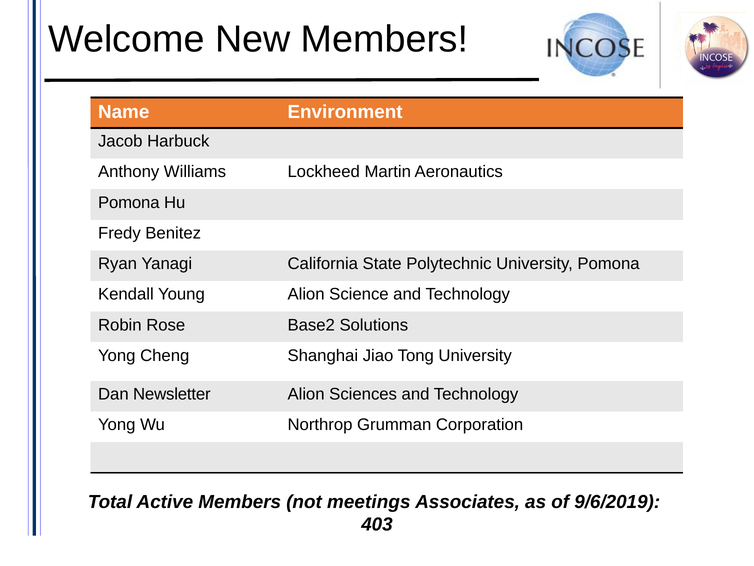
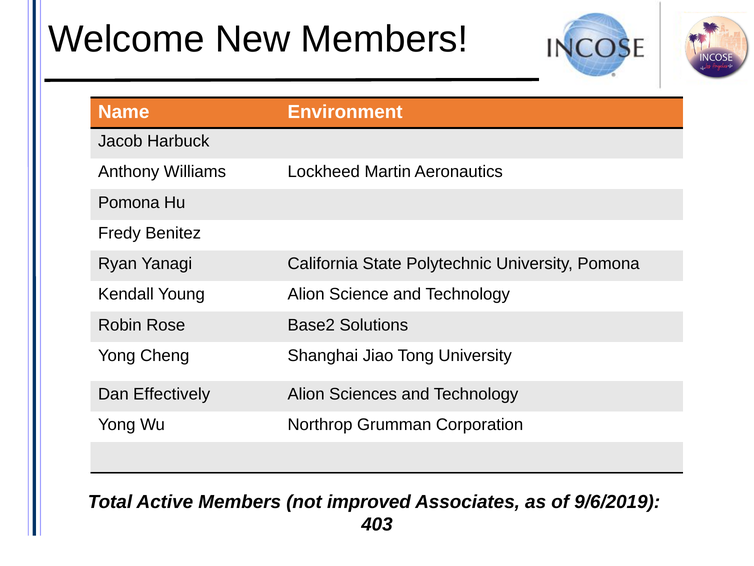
Newsletter: Newsletter -> Effectively (172, 394)
meetings: meetings -> improved (369, 502)
